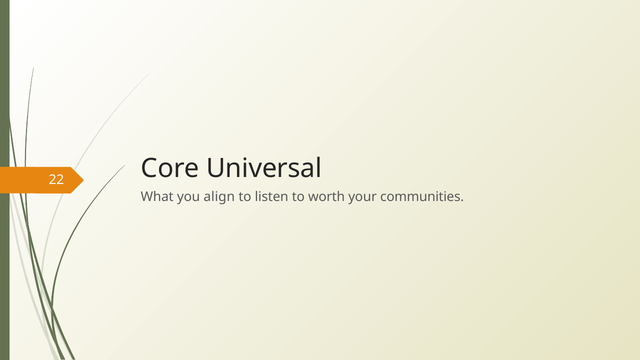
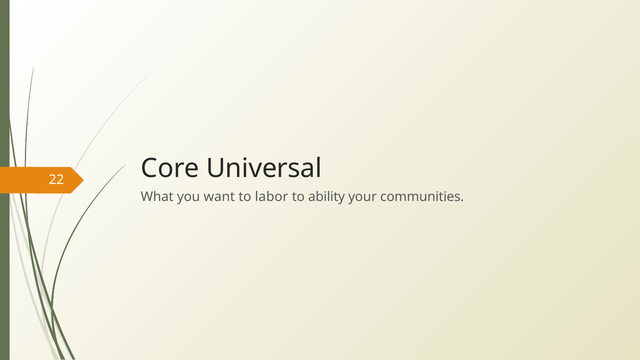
align: align -> want (219, 197)
listen: listen -> labor (272, 197)
worth: worth -> ability (327, 197)
